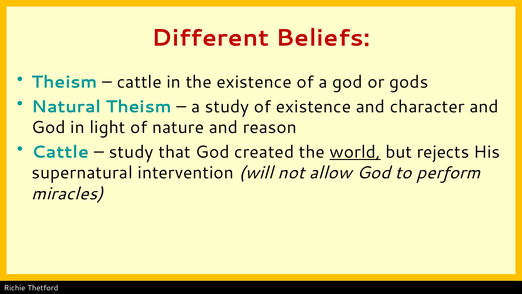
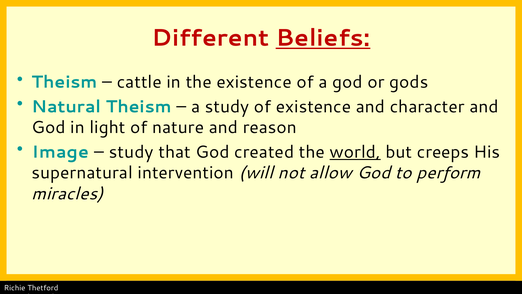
Beliefs underline: none -> present (323, 38)
Cattle: Cattle -> Image (60, 152)
rejects: rejects -> creeps (443, 152)
